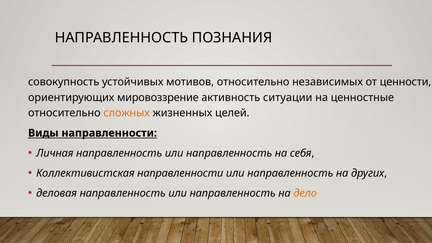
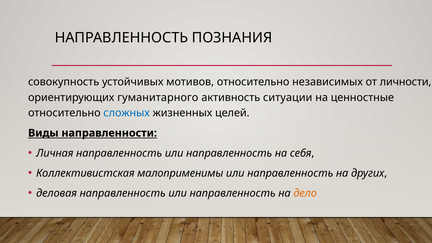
ценности: ценности -> личности (406, 82)
мировоззрение: мировоззрение -> гуманитарного (158, 97)
сложных colour: orange -> blue (127, 113)
Коллективистская направленности: направленности -> малоприменимы (180, 173)
